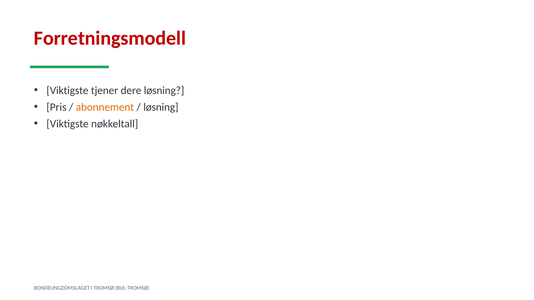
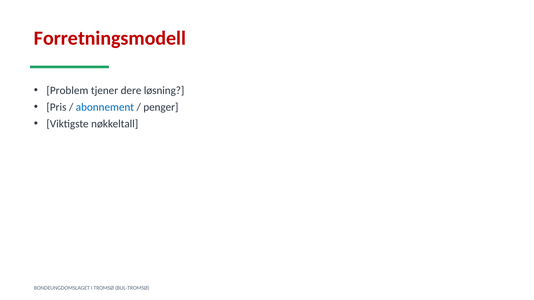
Viktigste: Viktigste -> Problem (67, 90)
abonnement colour: orange -> blue (105, 107)
løsning: løsning -> penger (161, 107)
